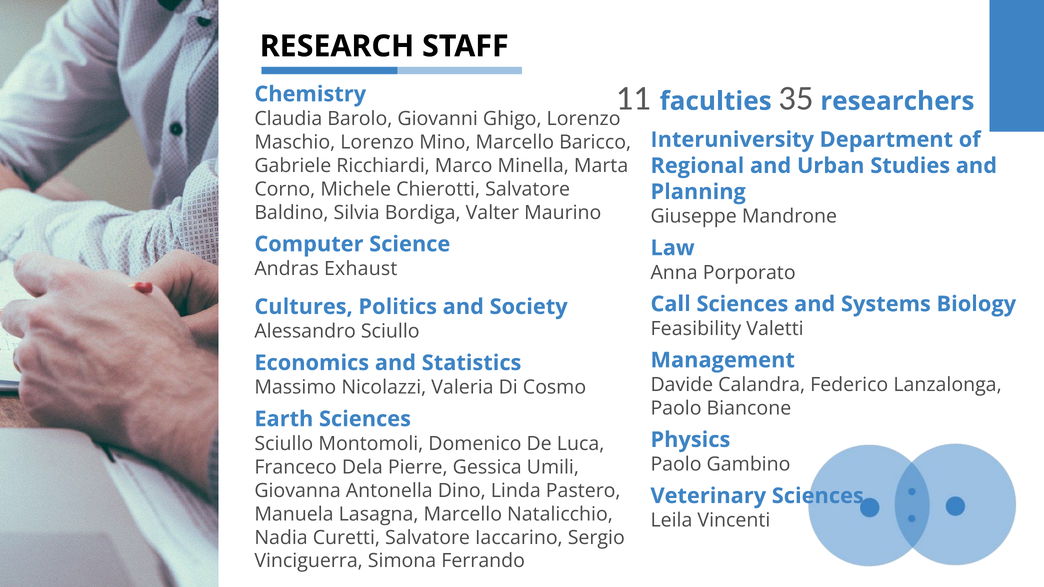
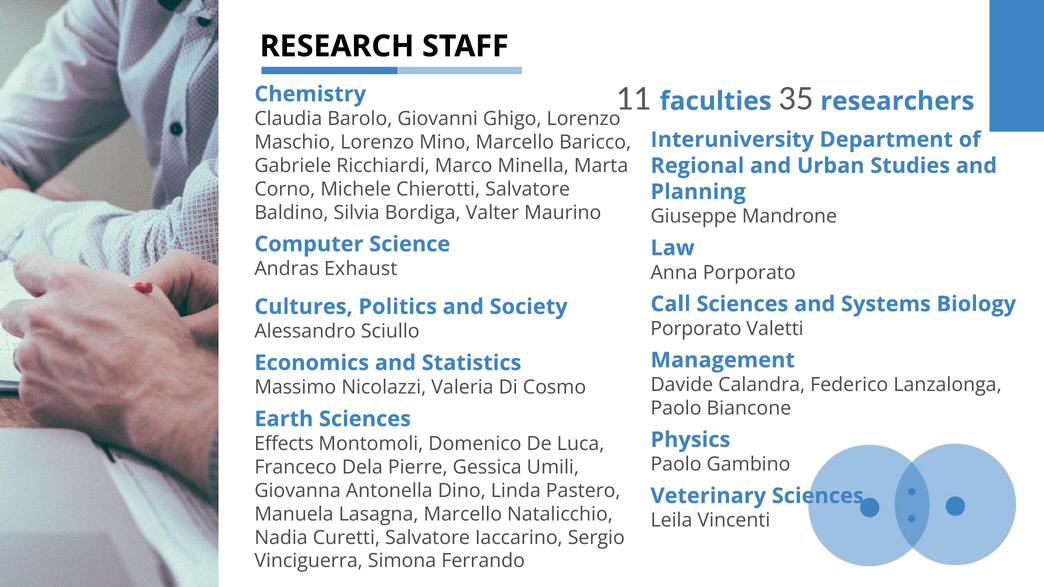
Feasibility: Feasibility -> Porporato (696, 329)
Sciullo: Sciullo -> Effects (284, 444)
